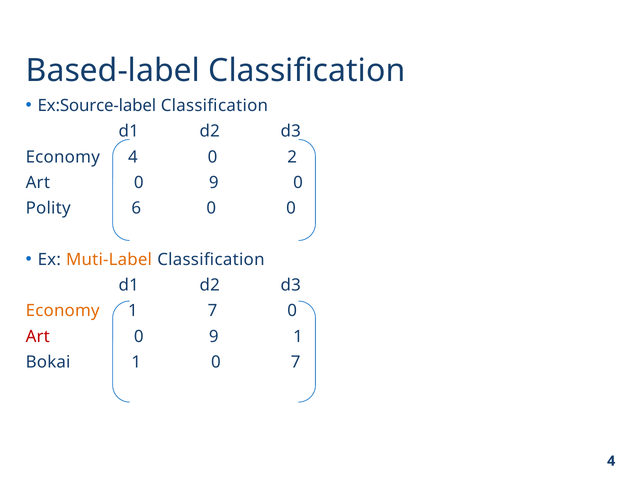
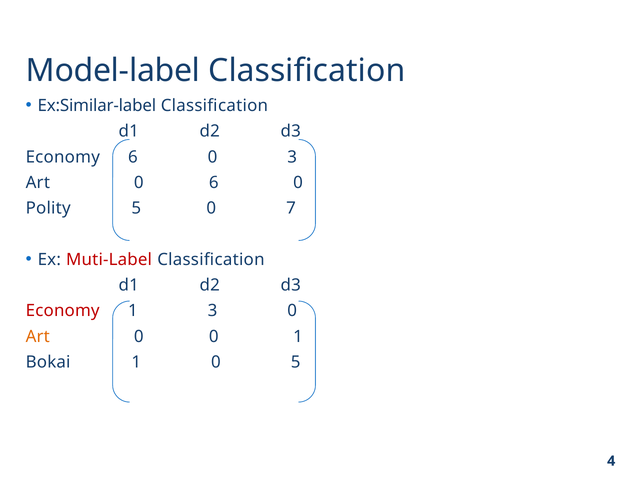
Based-label: Based-label -> Model-label (113, 71)
Ex:Source-label: Ex:Source-label -> Ex:Similar-label (97, 106)
Economy 4: 4 -> 6 (133, 157)
0 2: 2 -> 3 (292, 157)
9: 9 -> 6 (214, 182)
Polity 6: 6 -> 5 (136, 208)
0 0: 0 -> 7 (291, 208)
Muti-Label colour: orange -> red (109, 259)
Economy colour: orange -> red (63, 311)
1 7: 7 -> 3 (212, 311)
Art colour: red -> orange (38, 336)
9: 9 -> 0 (214, 336)
0 7: 7 -> 5 (296, 362)
